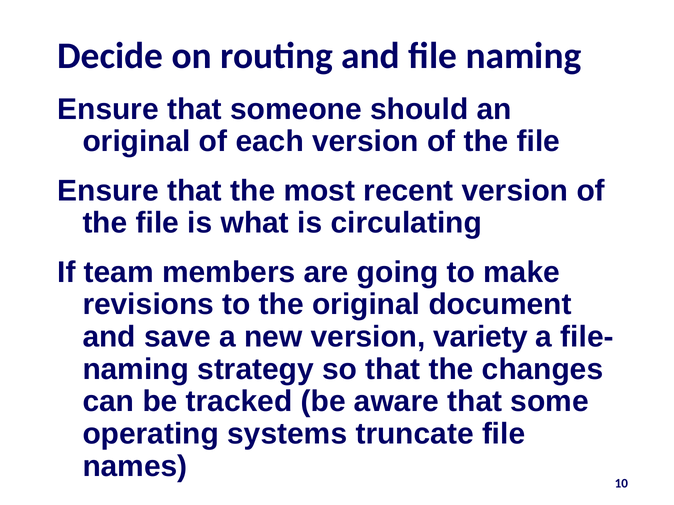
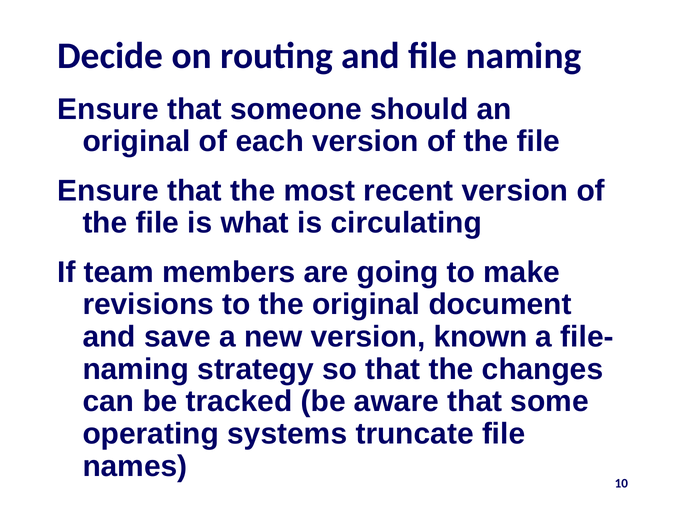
variety: variety -> known (481, 337)
